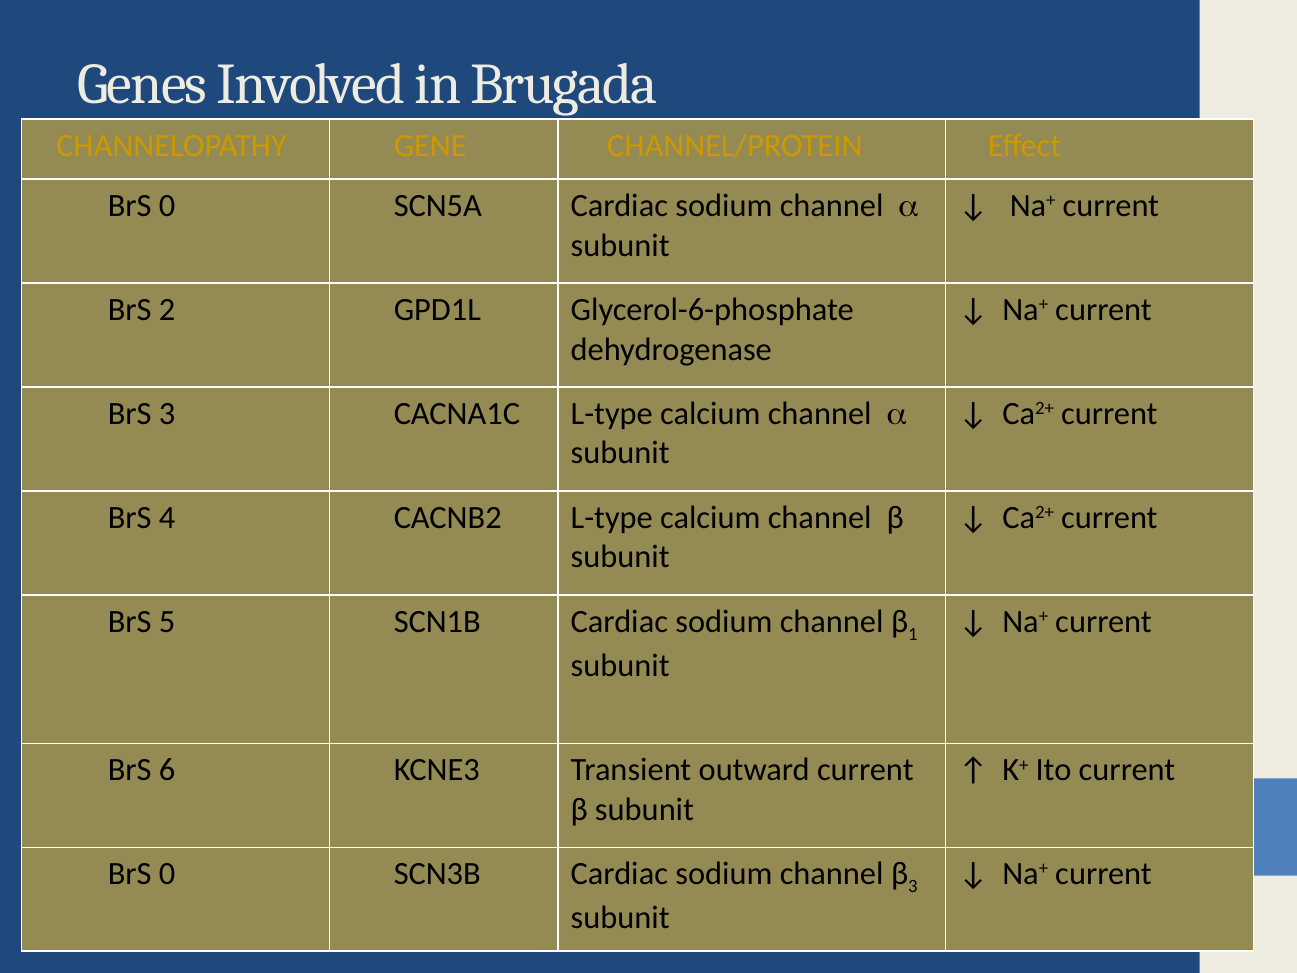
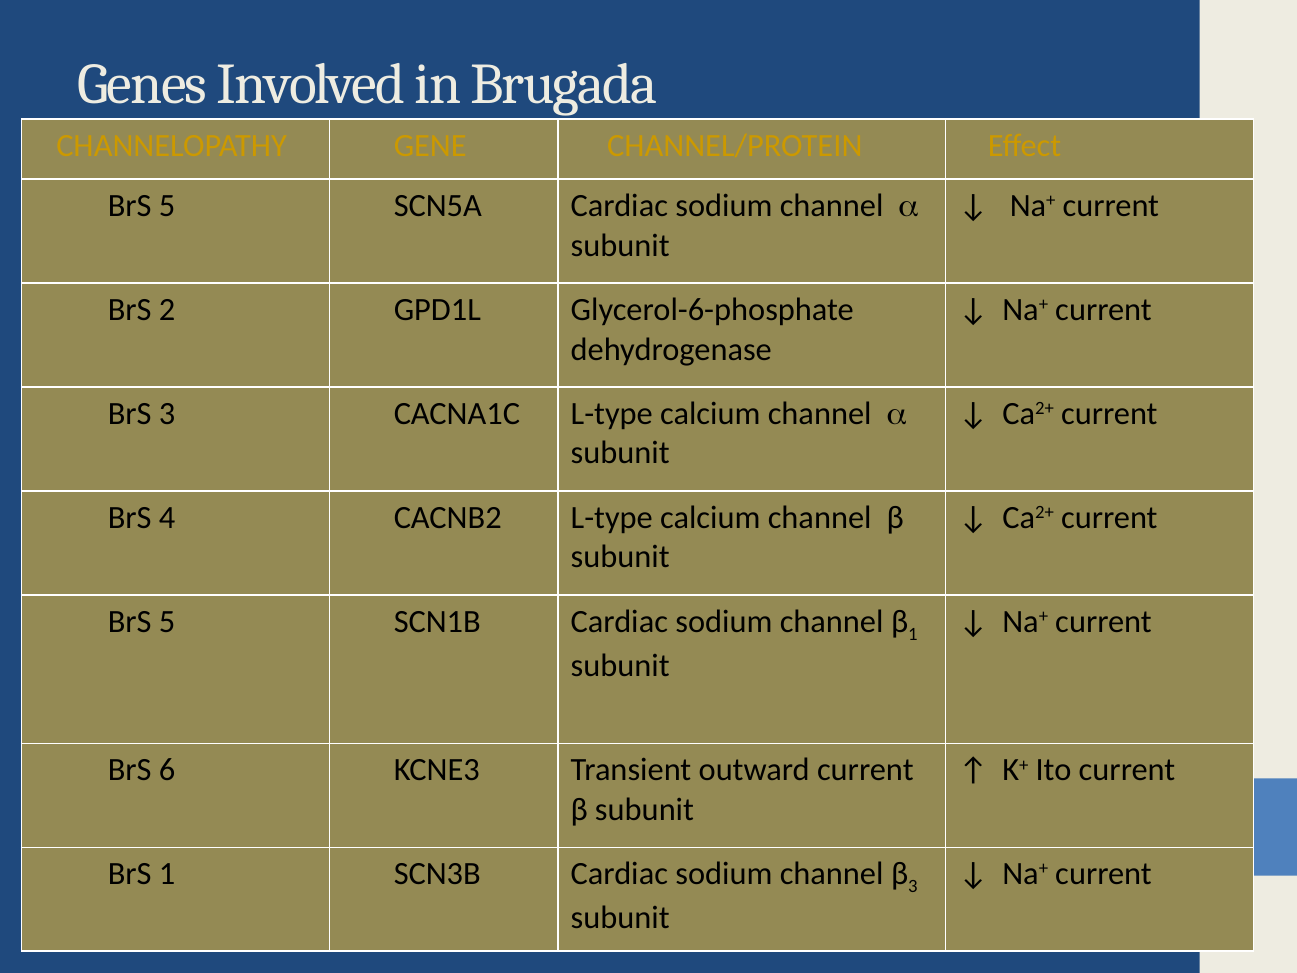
0: 0 -> 5 (167, 206)
0: 0 -> 1 (167, 874)
